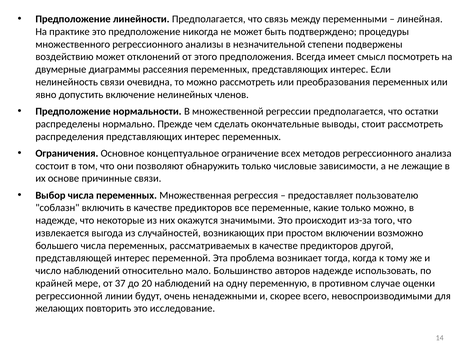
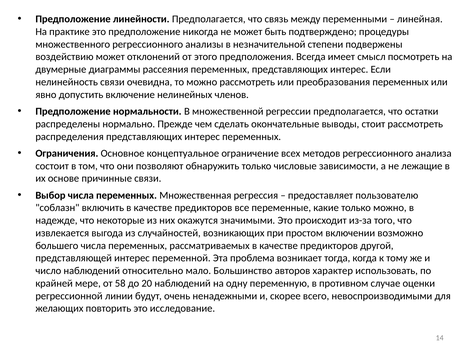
авторов надежде: надежде -> характер (333, 271)
37: 37 -> 58 (120, 283)
